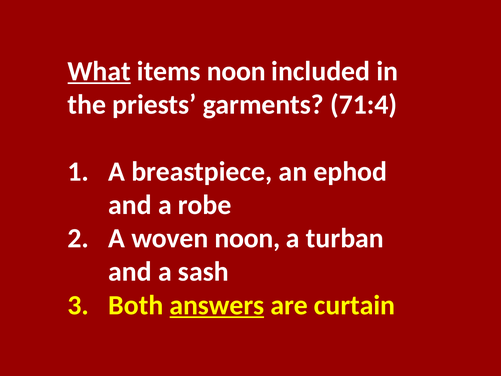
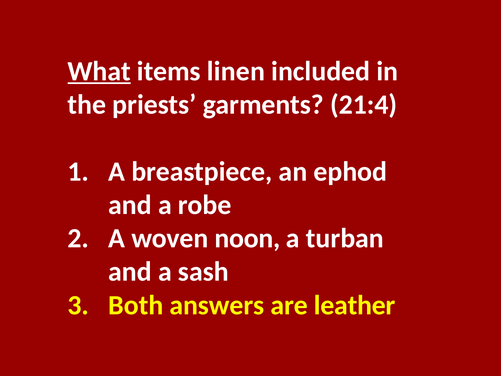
items noon: noon -> linen (236, 71)
71:4: 71:4 -> 21:4 (364, 105)
answers underline: present -> none (217, 305)
curtain: curtain -> leather (355, 305)
